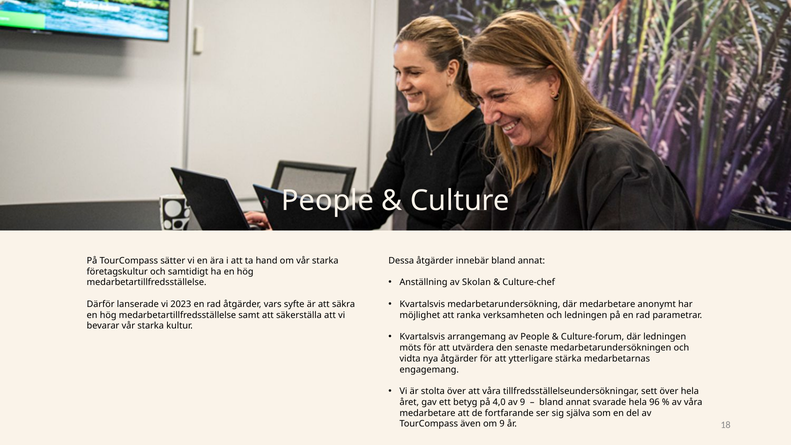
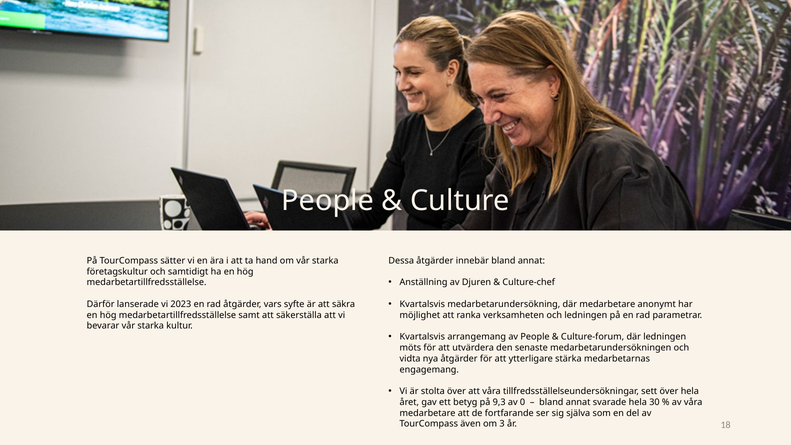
Skolan: Skolan -> Djuren (477, 282)
4,0: 4,0 -> 9,3 (499, 402)
av 9: 9 -> 0 (523, 402)
96: 96 -> 30 (654, 402)
om 9: 9 -> 3 (502, 424)
